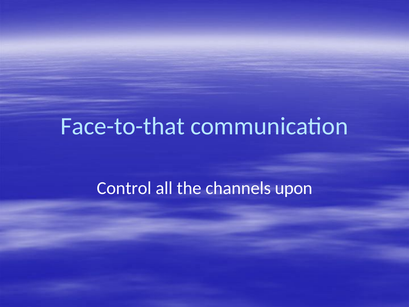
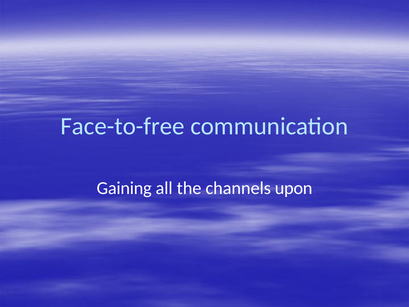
Face-to-that: Face-to-that -> Face-to-free (123, 126)
Control: Control -> Gaining (124, 188)
